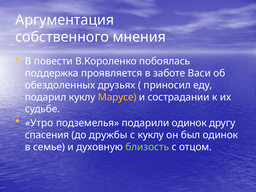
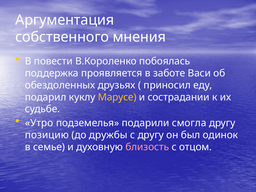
подарили одинок: одинок -> смогла (189, 123)
спасения: спасения -> позицию (47, 135)
с куклу: куклу -> другу (151, 135)
близость colour: light green -> pink (147, 147)
